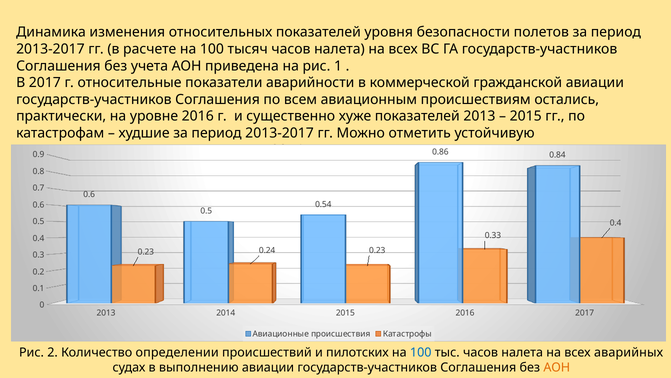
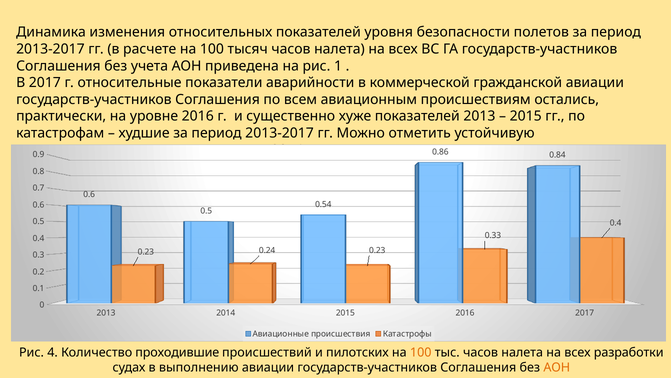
2: 2 -> 4 (53, 352)
определении: определении -> проходившие (177, 352)
100 colour: blue -> orange (421, 352)
аварийных: аварийных -> разработки (629, 352)
